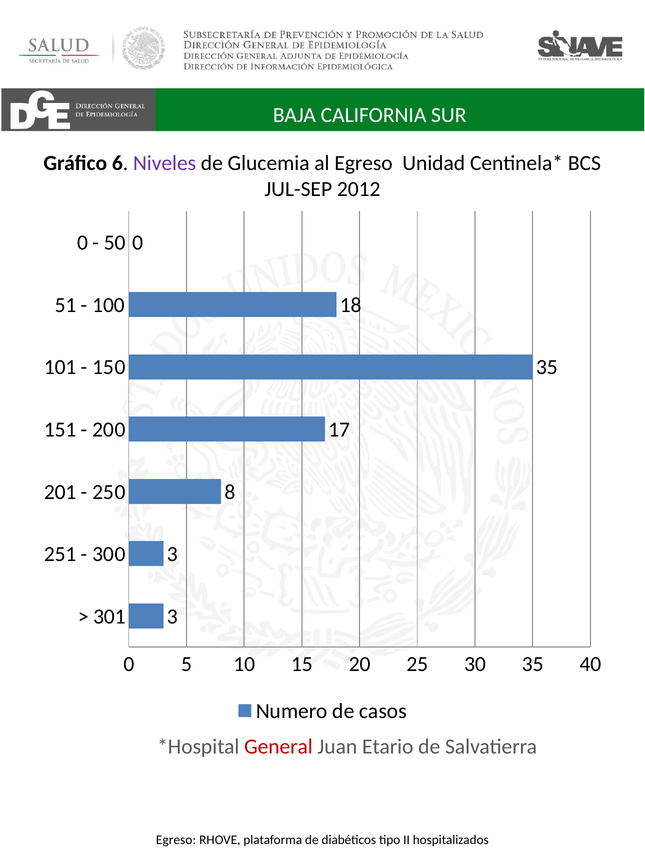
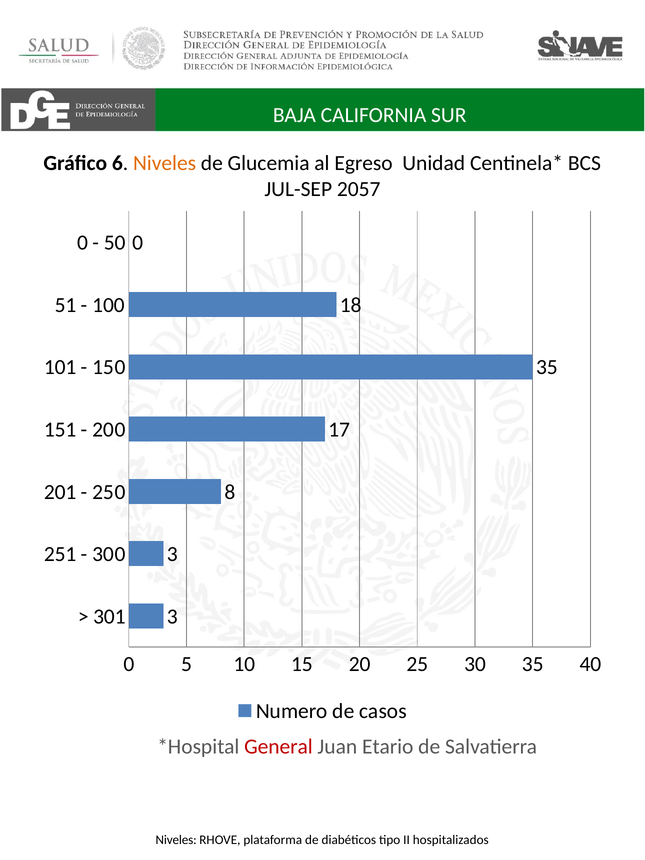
Niveles colour: purple -> orange (165, 163)
2012: 2012 -> 2057 (359, 189)
Egreso: Egreso -> Niveles (176, 840)
